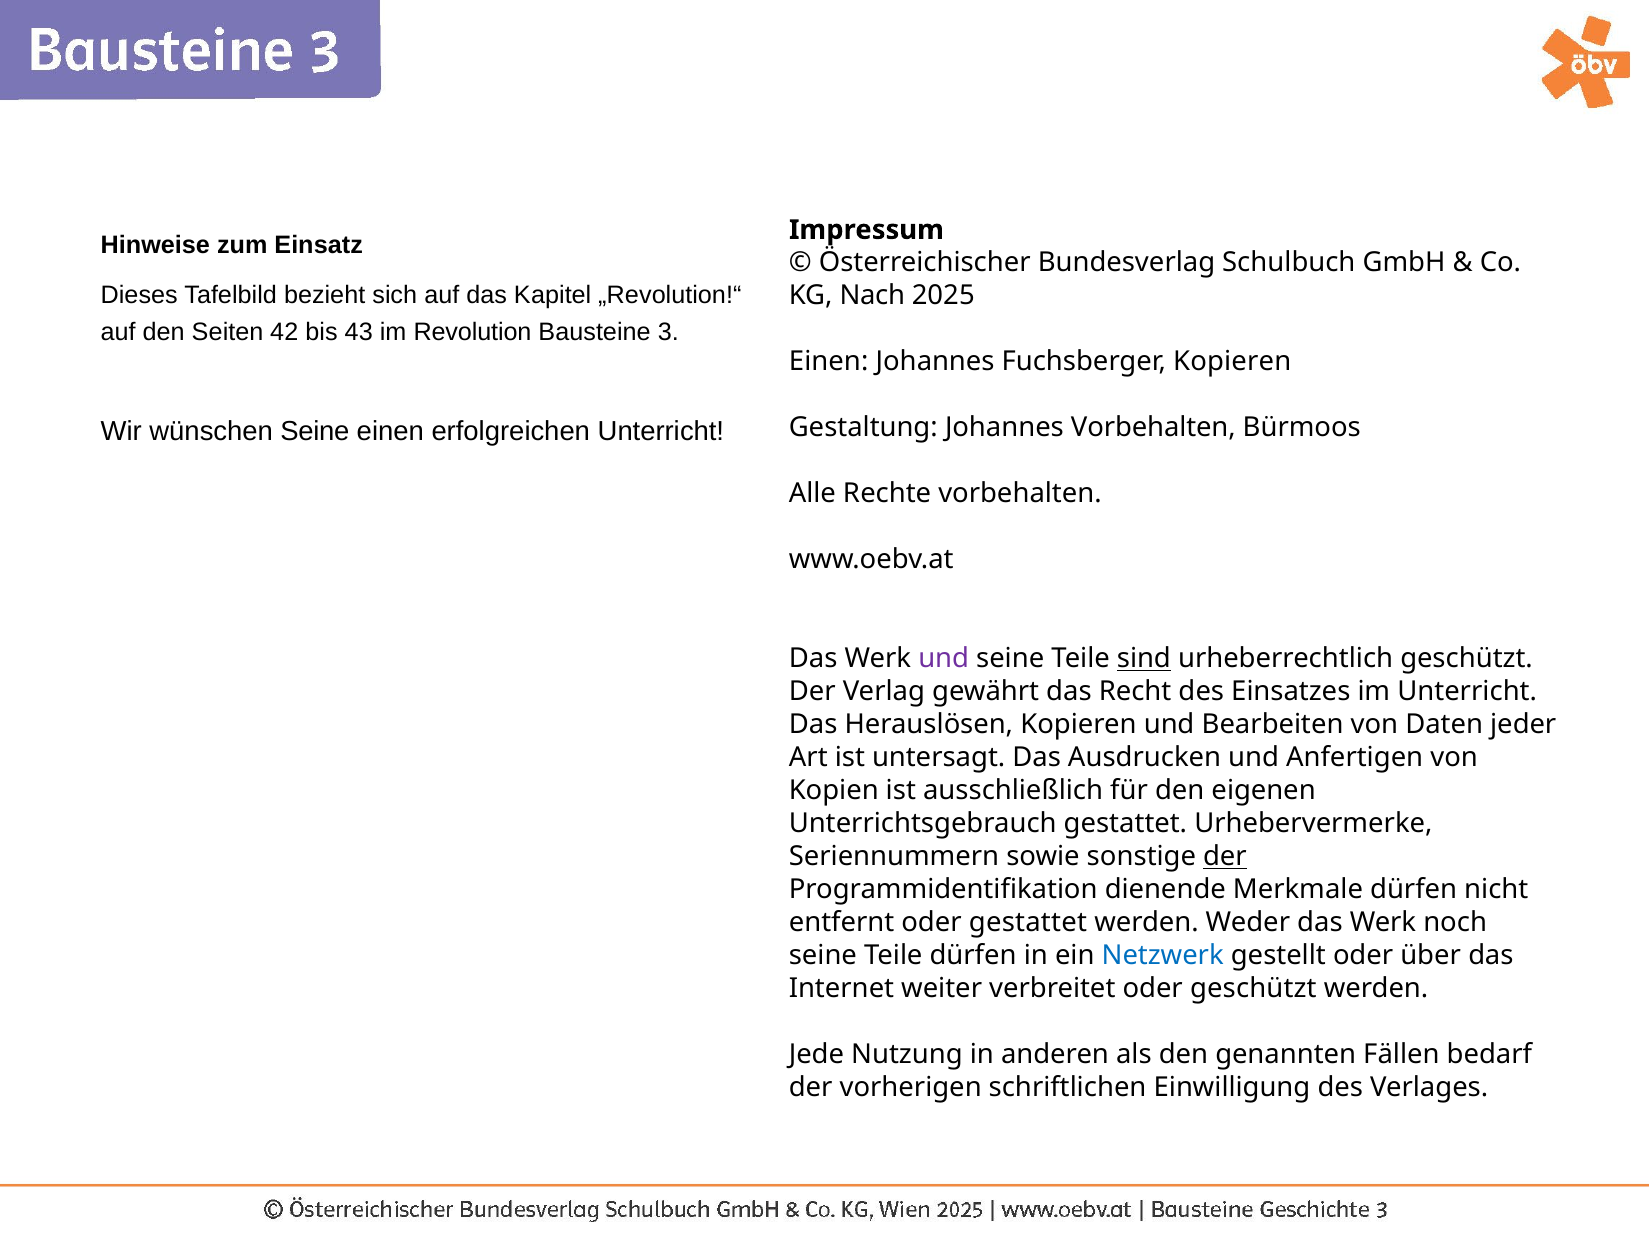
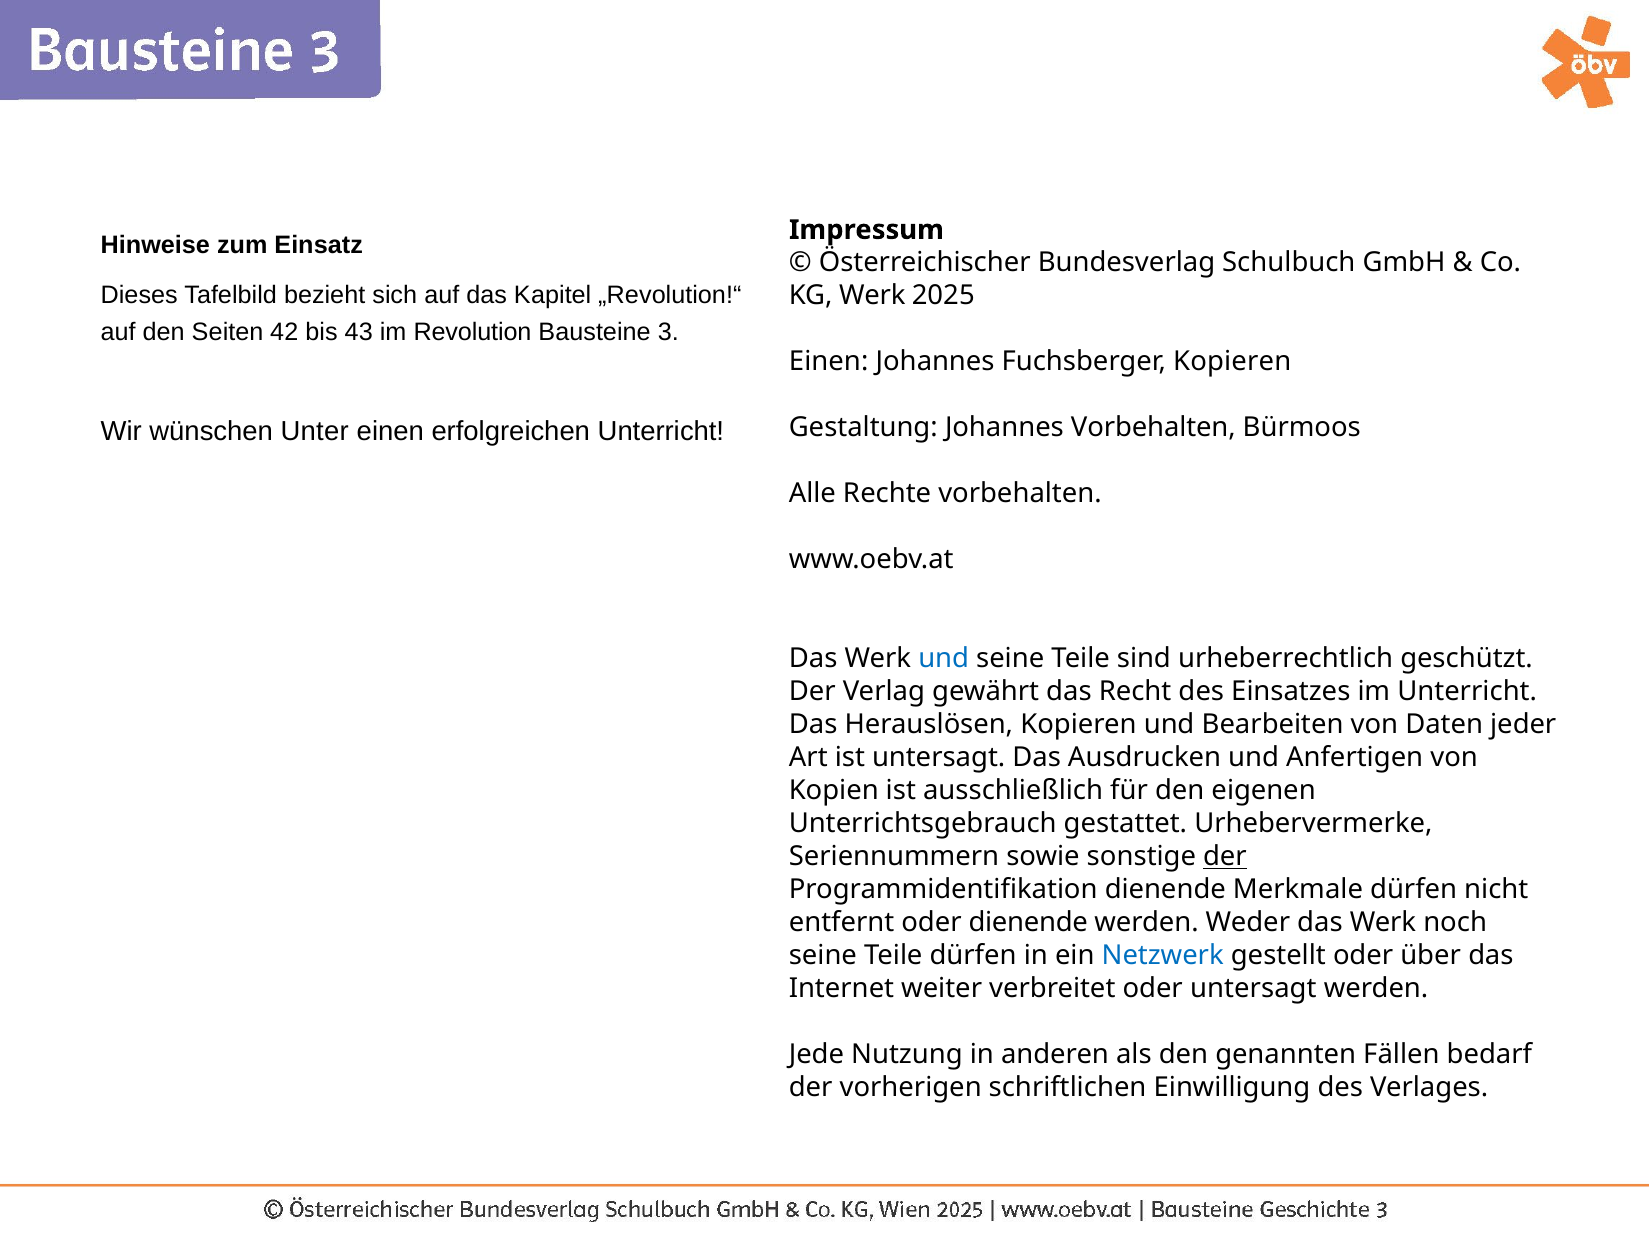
KG Nach: Nach -> Werk (872, 296)
wünschen Seine: Seine -> Unter (315, 431)
und colour: purple -> blue (944, 659)
sind underline: present -> none (1144, 659)
oder gestattet: gestattet -> dienende (1028, 922)
oder geschützt: geschützt -> untersagt (1253, 988)
